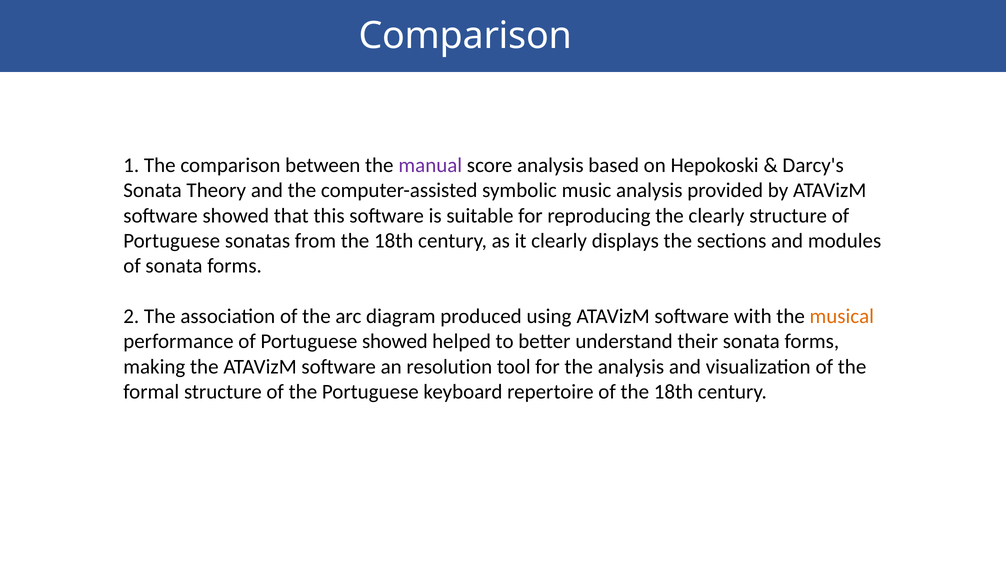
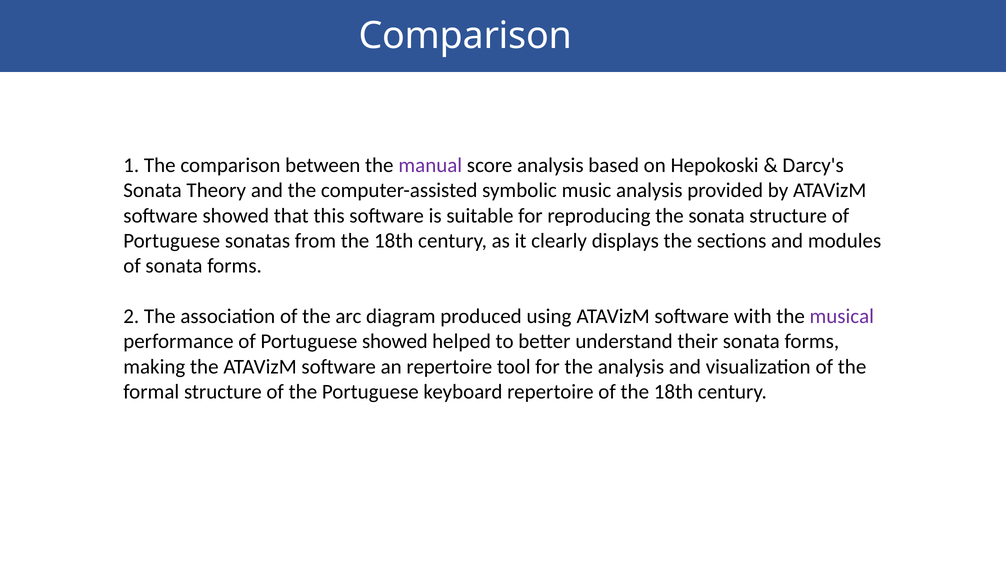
the clearly: clearly -> sonata (717, 216)
musical colour: orange -> purple (842, 316)
an resolution: resolution -> repertoire (449, 367)
